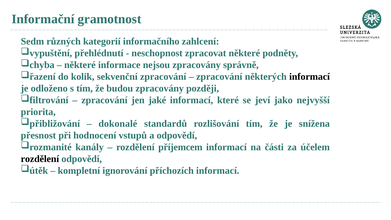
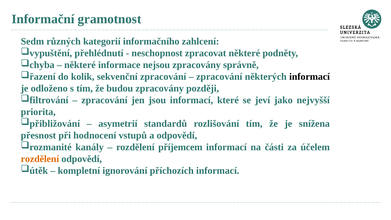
jaké: jaké -> jsou (157, 100)
dokonalé: dokonalé -> asymetrií (118, 124)
rozdělení colour: black -> orange (40, 159)
